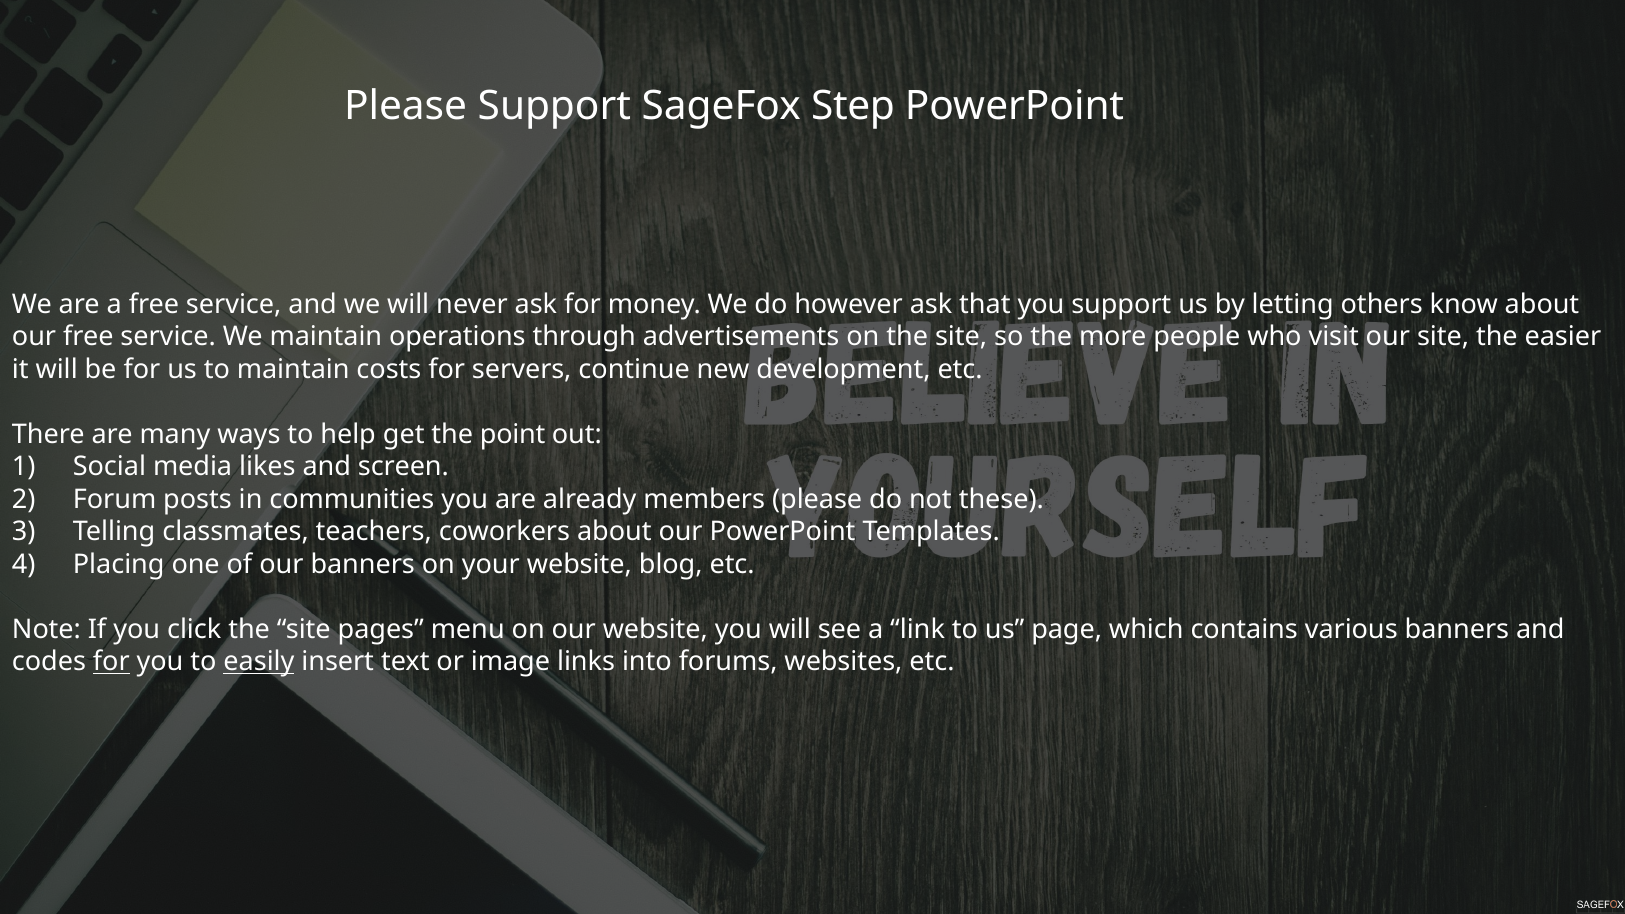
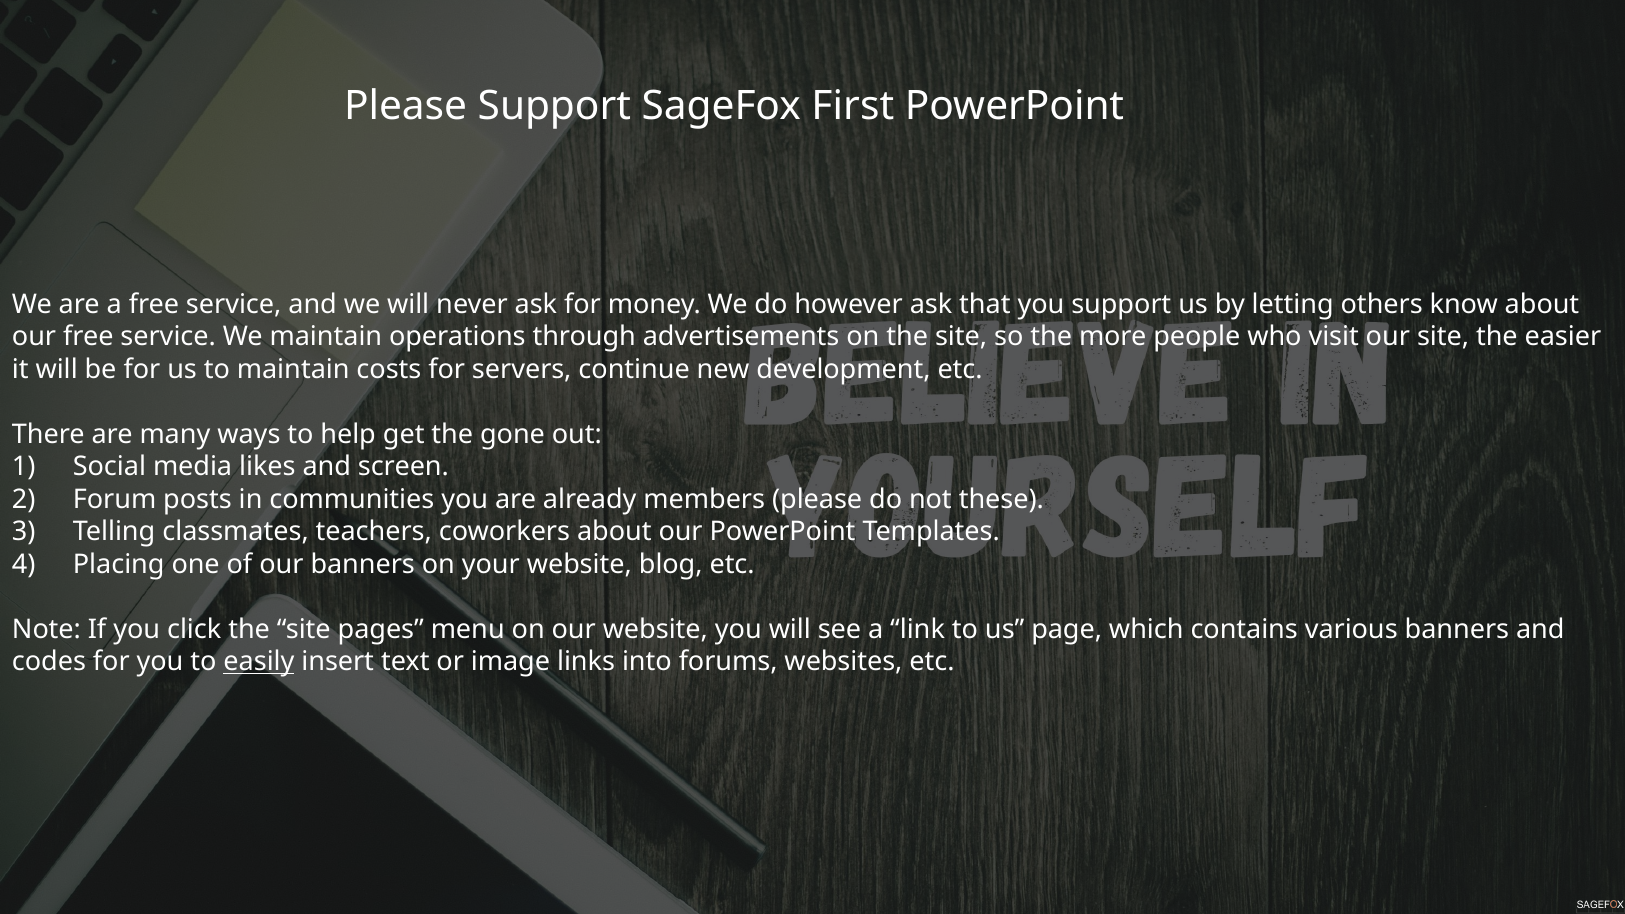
Step: Step -> First (853, 106)
point: point -> gone (513, 435)
for underline: present -> none (111, 662)
